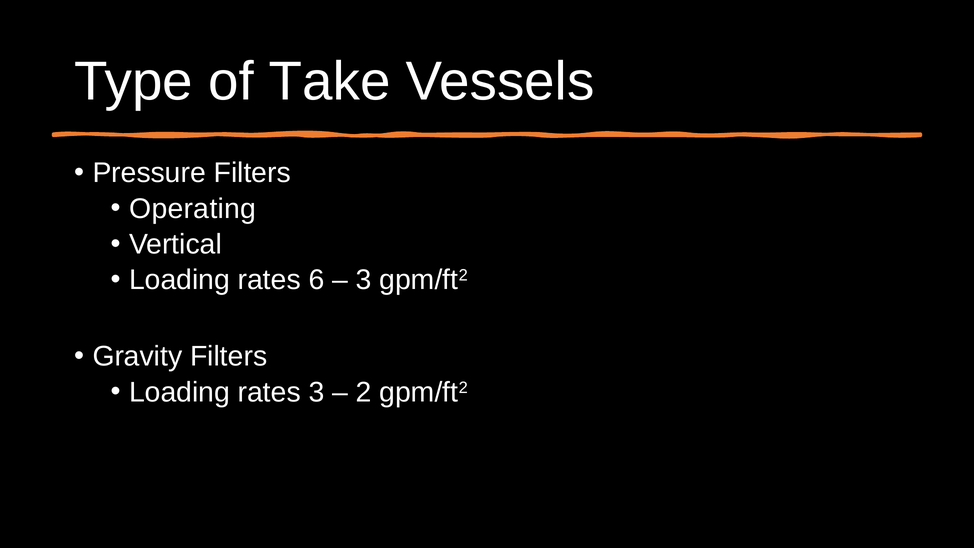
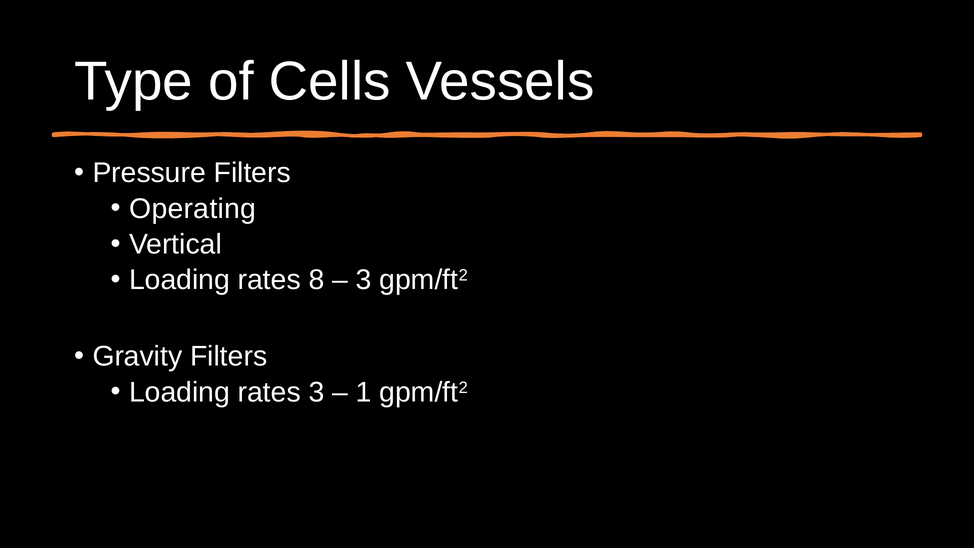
Take: Take -> Cells (330, 82)
6: 6 -> 8 (316, 280)
2: 2 -> 1 (364, 392)
